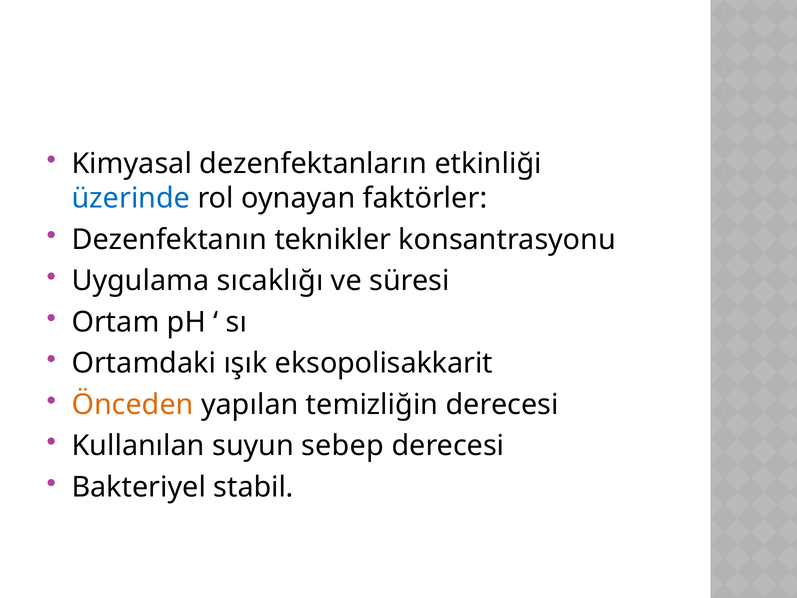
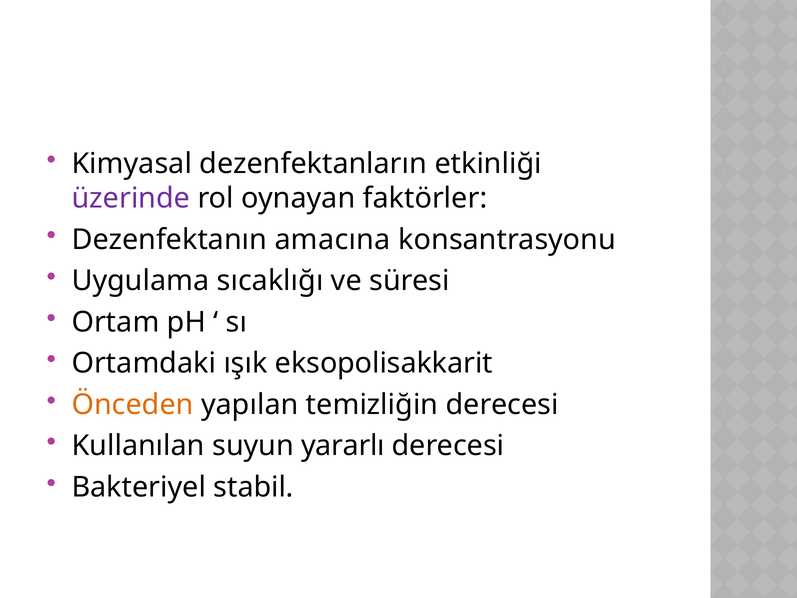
üzerinde colour: blue -> purple (131, 198)
teknikler: teknikler -> amacına (333, 239)
sebep: sebep -> yararlı (343, 446)
